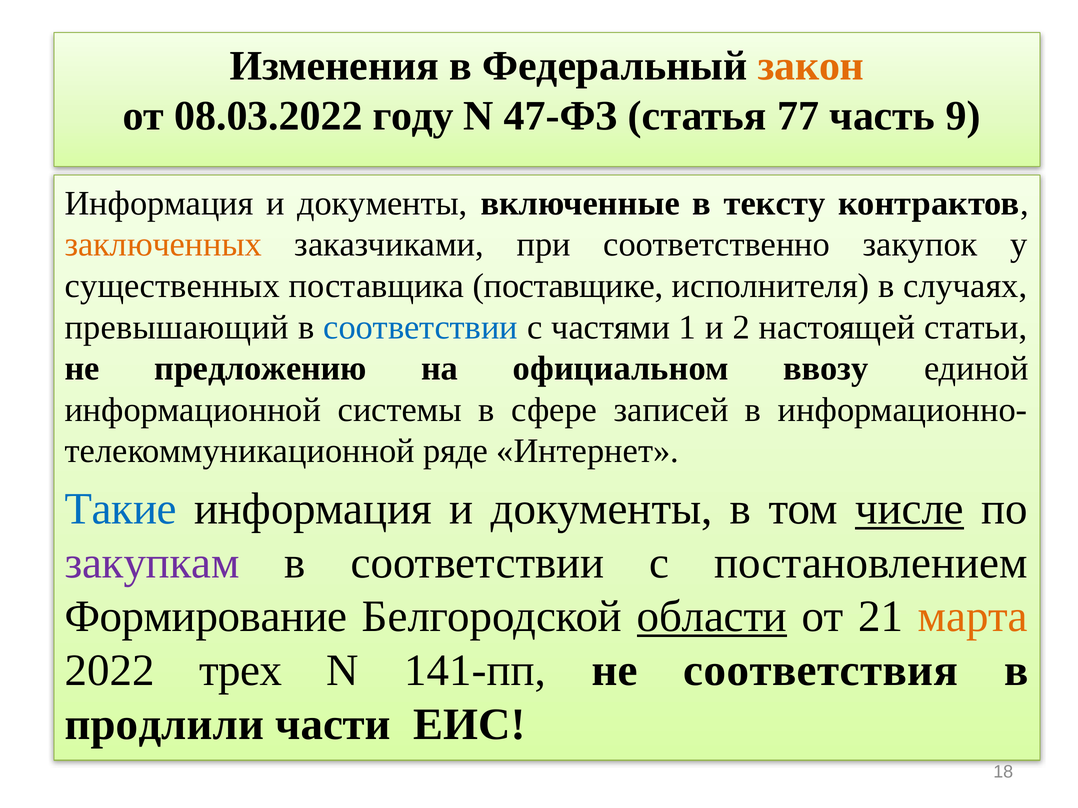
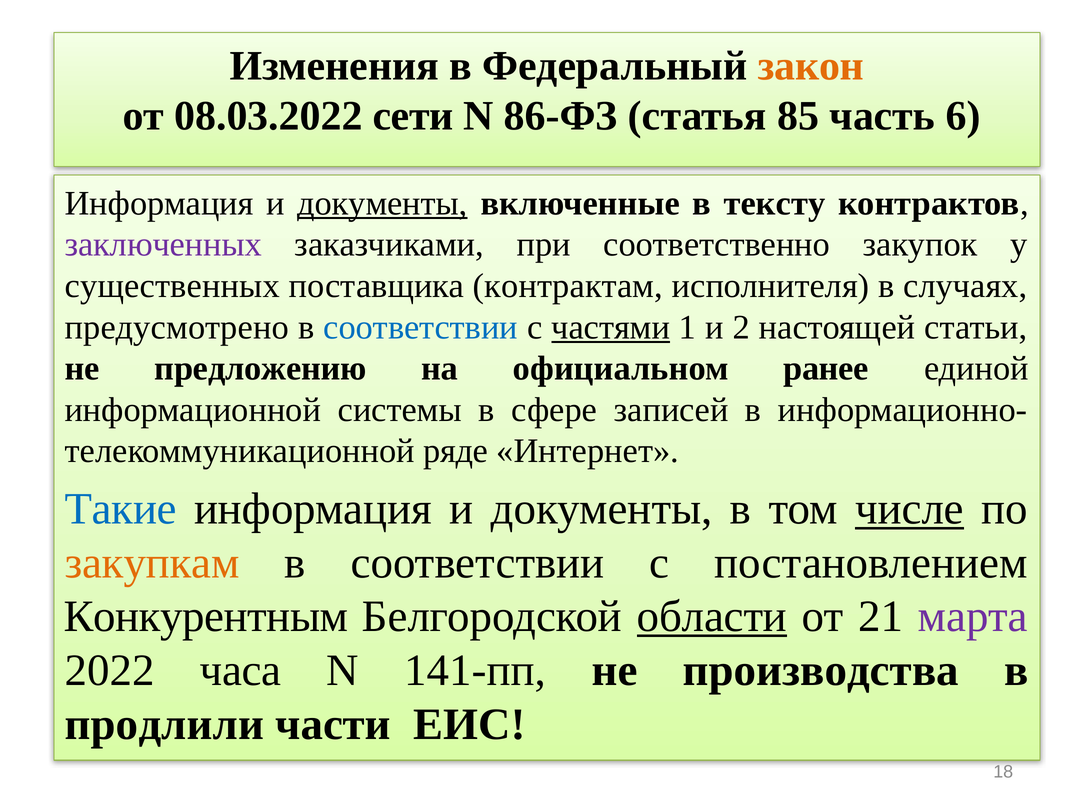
году: году -> сети (413, 116)
47-ФЗ: 47-ФЗ -> 86-ФЗ (561, 116)
77: 77 -> 85 (798, 116)
9: 9 -> 6 (963, 116)
документы underline: none -> present (382, 203)
заключенных colour: orange -> purple (163, 245)
поставщике: поставщике -> контрактам (568, 286)
превышающий: превышающий -> предусмотрено (177, 327)
частями underline: none -> present (611, 327)
ввозу: ввозу -> ранее (826, 369)
закупкам colour: purple -> orange (152, 563)
Формирование: Формирование -> Конкурентным (206, 617)
марта colour: orange -> purple (973, 617)
трех: трех -> часа (240, 671)
соответствия: соответствия -> производства (821, 671)
